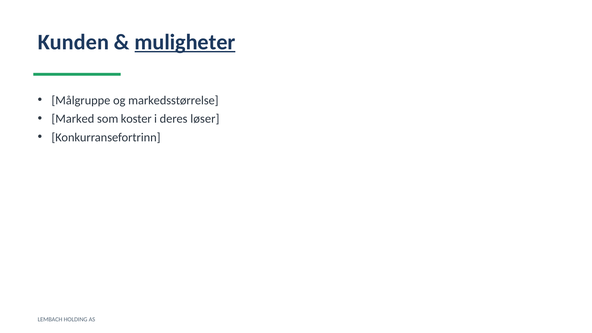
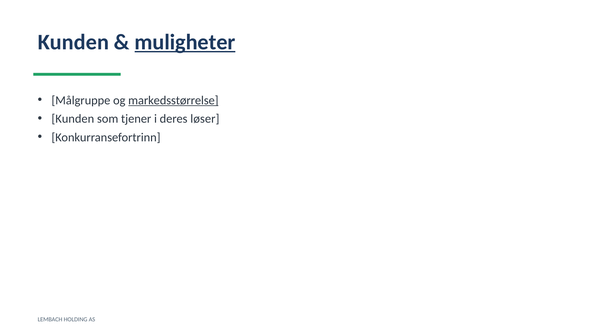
markedsstørrelse underline: none -> present (173, 100)
Marked: Marked -> Kunden (73, 119)
koster: koster -> tjener (136, 119)
